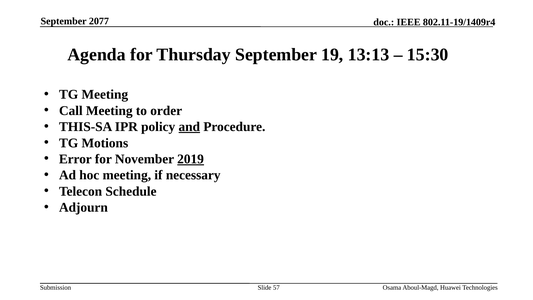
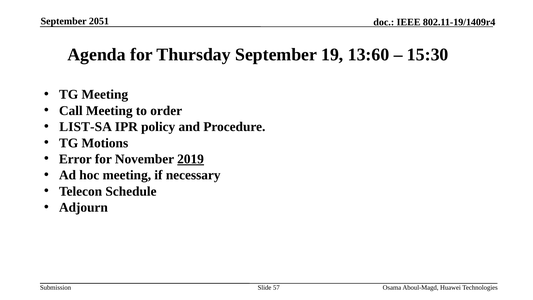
2077: 2077 -> 2051 (99, 21)
13:13: 13:13 -> 13:60 (369, 54)
THIS-SA: THIS-SA -> LIST-SA (86, 127)
and underline: present -> none (189, 127)
